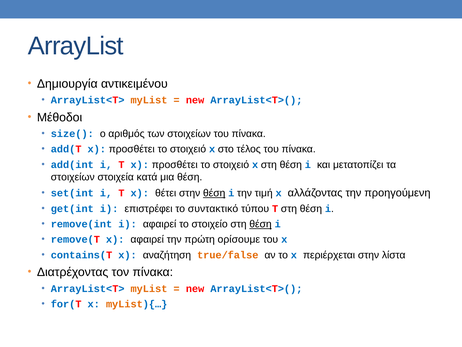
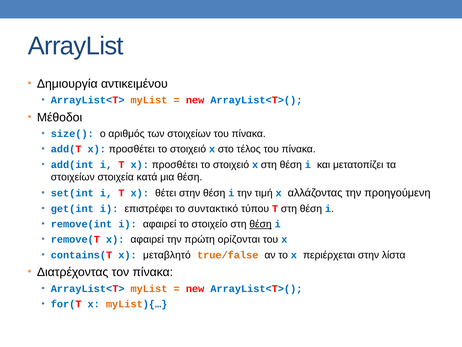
θέση underline: present -> none (214, 193)
ορίσουμε: ορίσουμε -> ορίζονται (239, 239)
αναζήτηση: αναζήτηση -> μεταβλητό (167, 255)
